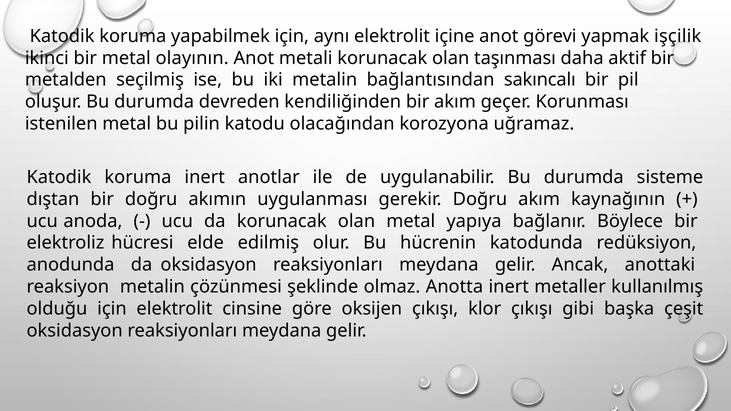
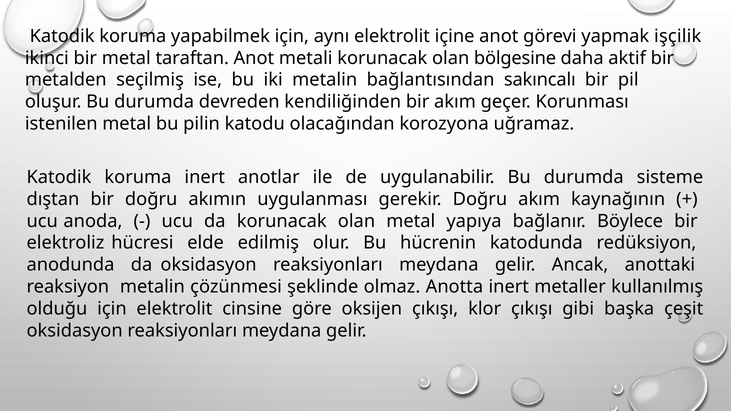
olayının: olayının -> taraftan (192, 58)
taşınması: taşınması -> bölgesine (515, 58)
